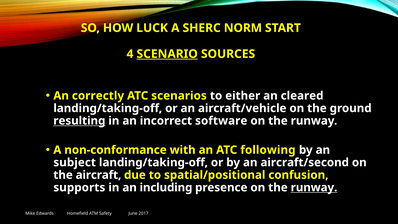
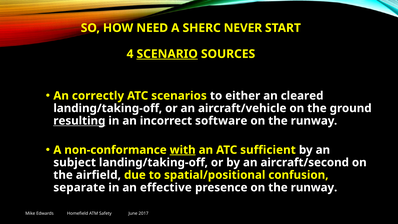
LUCK: LUCK -> NEED (152, 28)
NORM: NORM -> NEVER (243, 28)
with underline: none -> present (183, 150)
following: following -> sufficient (268, 150)
aircraft: aircraft -> airfield (98, 175)
supports: supports -> separate (79, 187)
including: including -> effective (166, 187)
runway underline: present -> none (314, 187)
